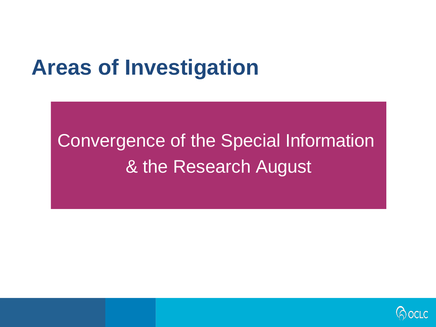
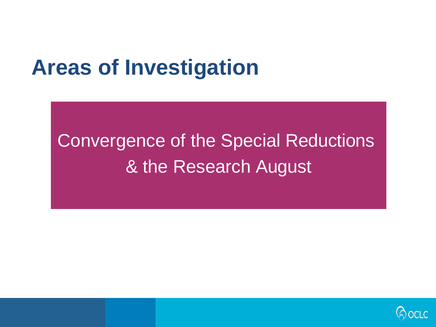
Information: Information -> Reductions (330, 141)
